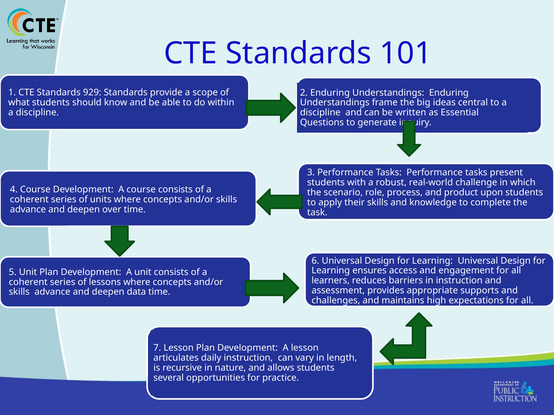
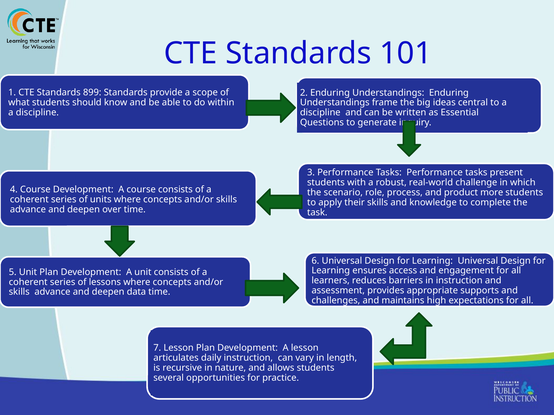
929: 929 -> 899 (92, 93)
upon: upon -> more (492, 193)
